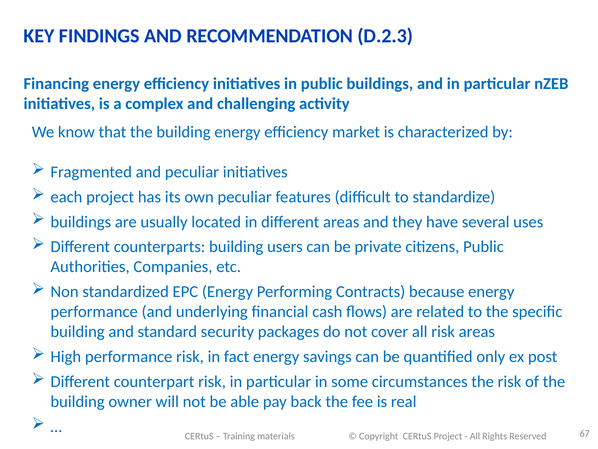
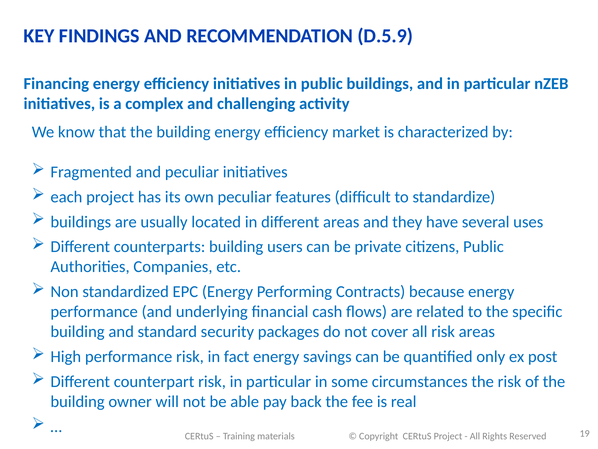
D.2.3: D.2.3 -> D.5.9 (385, 36)
67: 67 -> 19 (585, 433)
